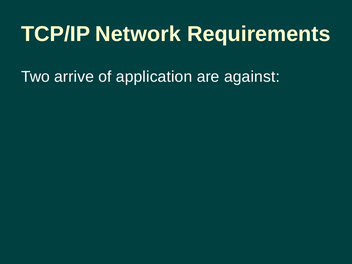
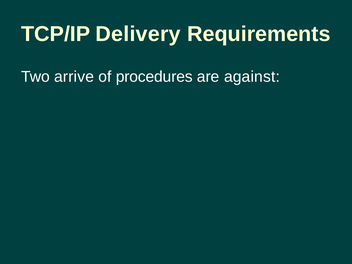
Network: Network -> Delivery (138, 34)
application: application -> procedures (154, 77)
